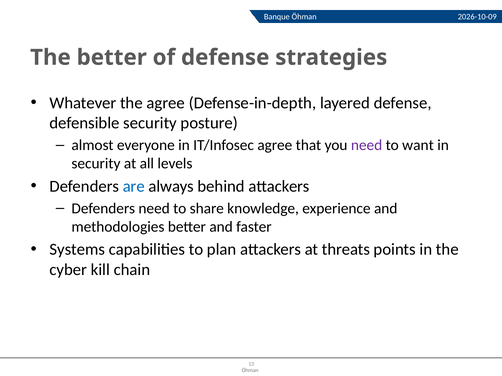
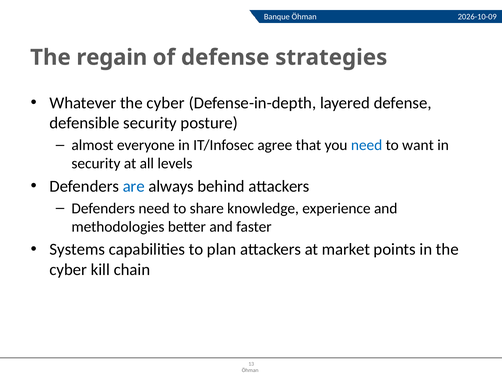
The better: better -> regain (112, 58)
Whatever the agree: agree -> cyber (166, 103)
need colour: purple -> blue (367, 145)
threats: threats -> market (346, 250)
